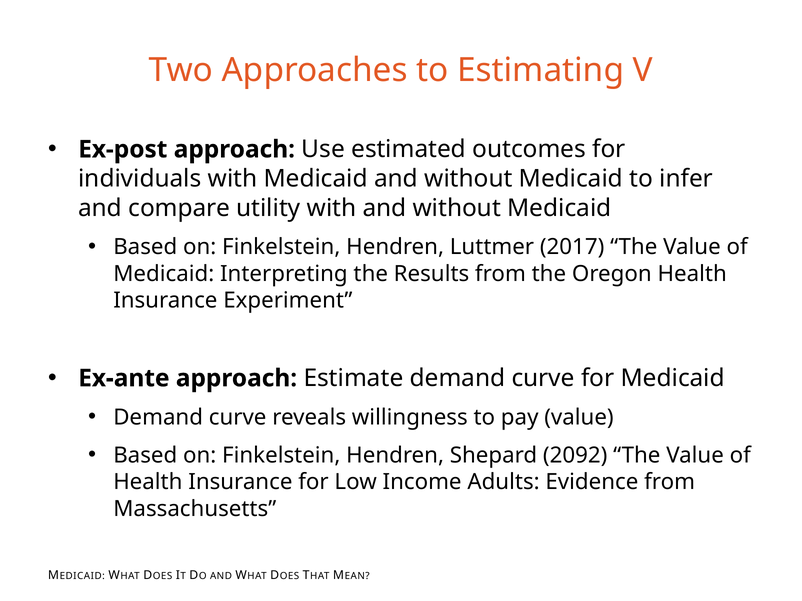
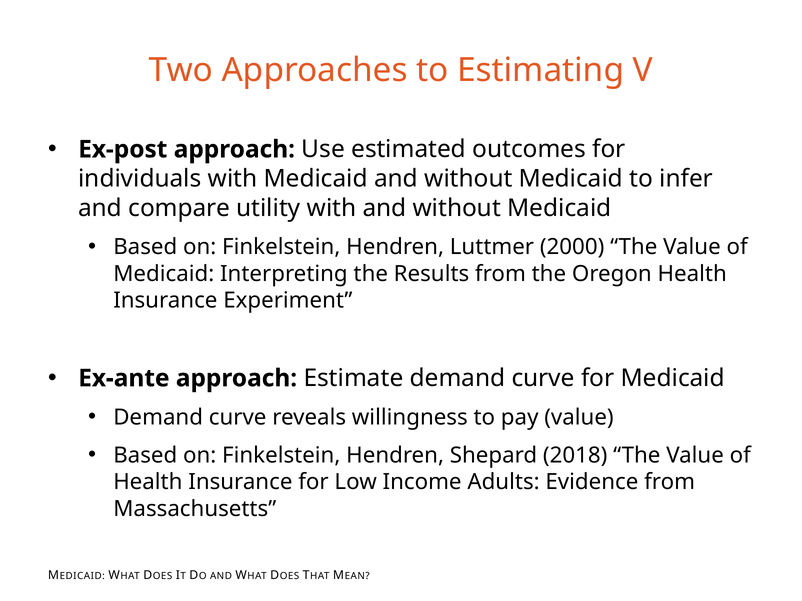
2017: 2017 -> 2000 (572, 247)
2092: 2092 -> 2018 (575, 456)
